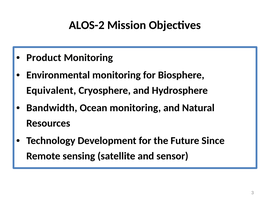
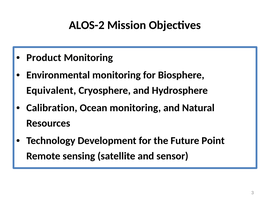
Bandwidth: Bandwidth -> Calibration (52, 108)
Since: Since -> Point (213, 141)
